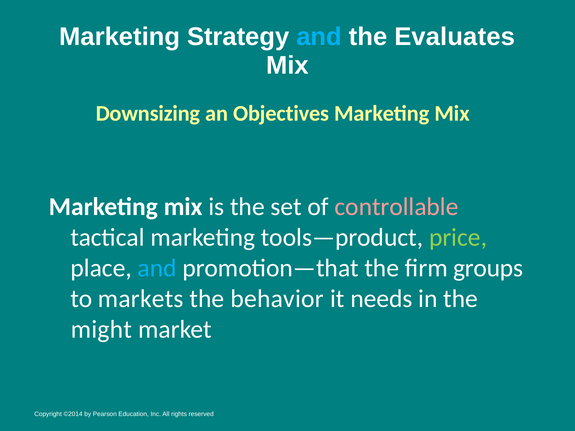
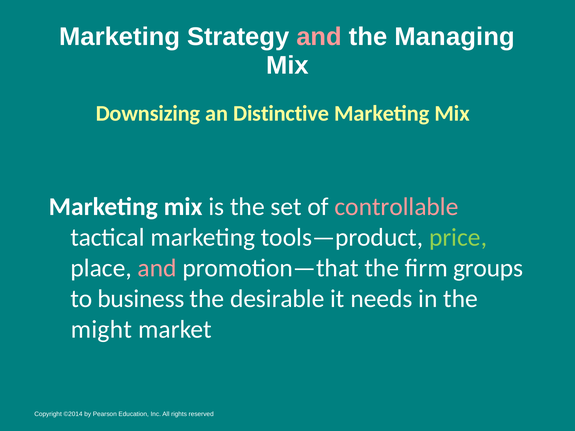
and colour: light blue -> pink (319, 37)
Evaluates: Evaluates -> Managing (455, 37)
Objectives: Objectives -> Distinctive (281, 114)
and colour: light blue -> pink (157, 268)
markets: markets -> business (141, 299)
behavior: behavior -> desirable (277, 299)
